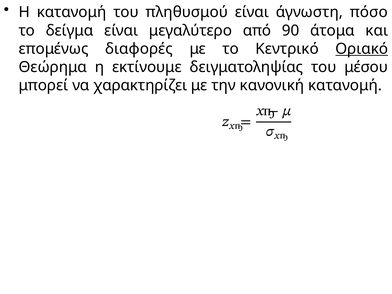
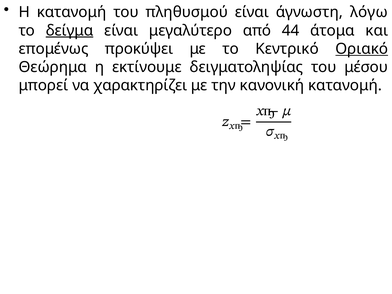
πόσο: πόσο -> λόγω (369, 12)
δείγμα underline: none -> present (70, 30)
90: 90 -> 44 (291, 30)
διαφορές: διαφορές -> προκύψει (139, 49)
